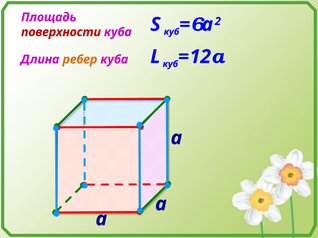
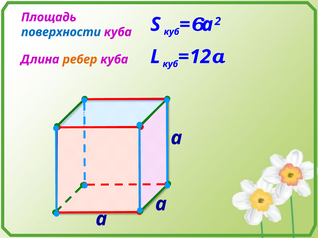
поверхности colour: red -> blue (61, 32)
